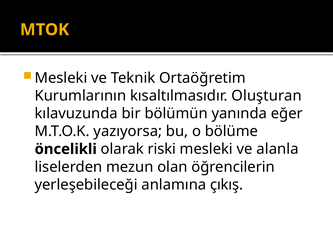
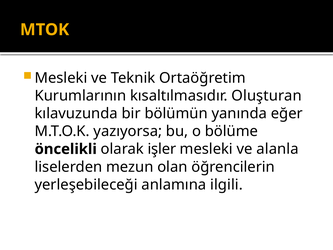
riski: riski -> işler (162, 149)
çıkış: çıkış -> ilgili (226, 184)
